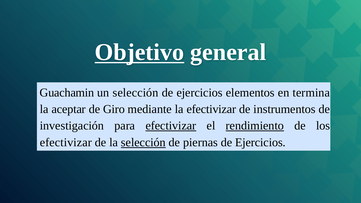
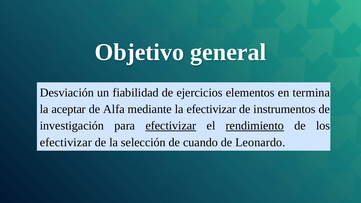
Objetivo underline: present -> none (139, 52)
Guachamin: Guachamin -> Desviación (67, 93)
un selección: selección -> fiabilidad (136, 93)
Giro: Giro -> Alfa (114, 109)
selección underline: present -> none (143, 142)
piernas: piernas -> cuando (200, 142)
Ejercicios: Ejercicios -> Leonardo (260, 142)
